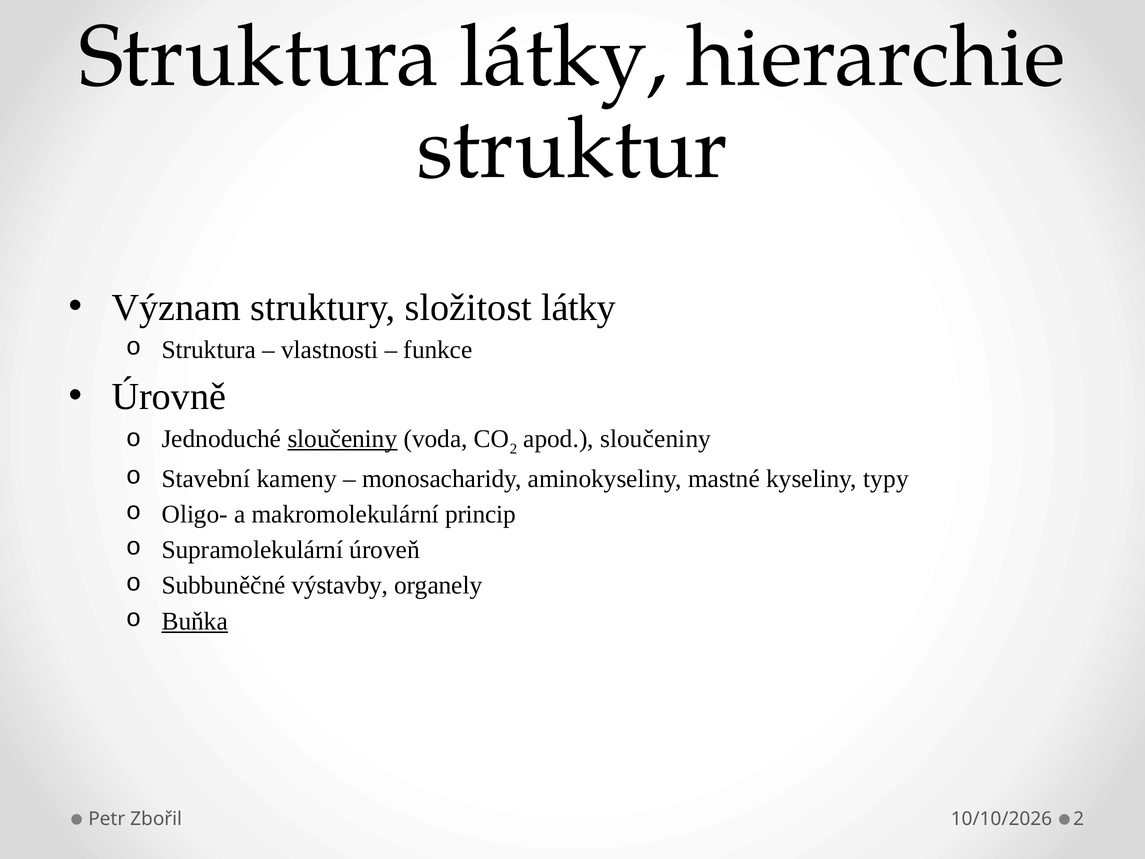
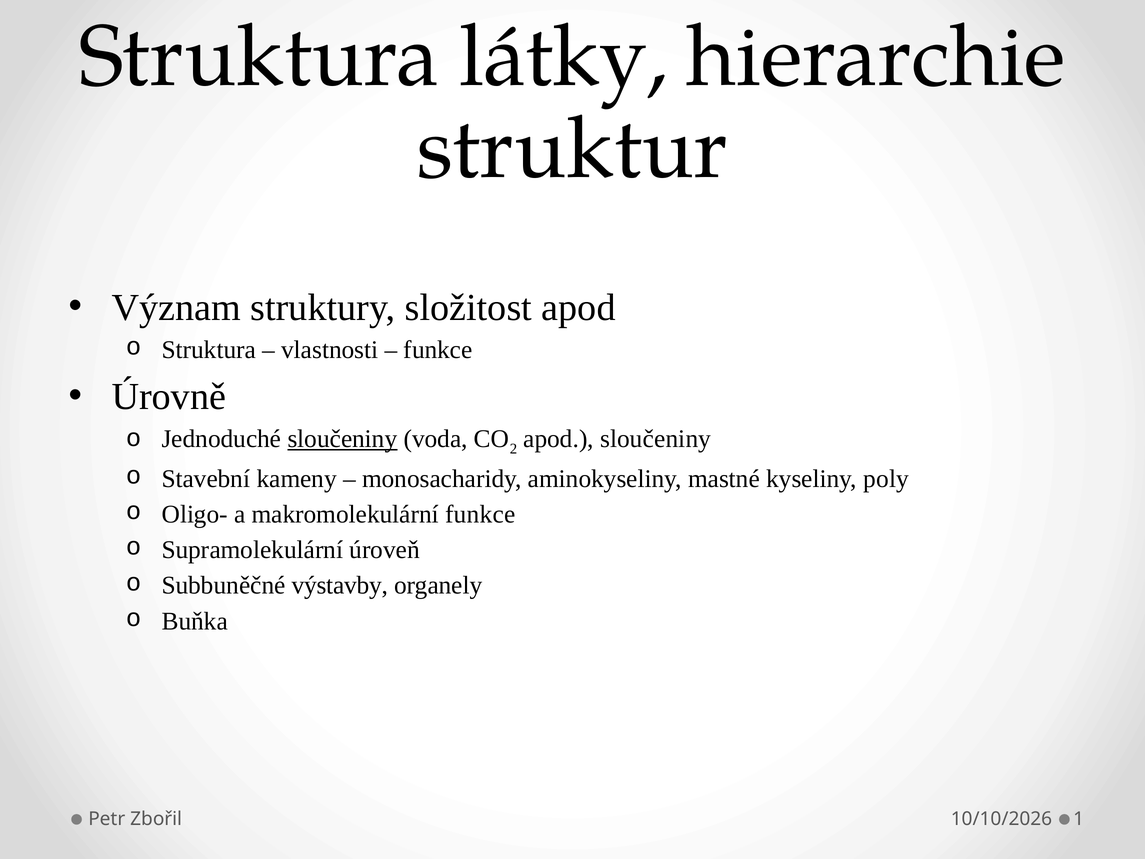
složitost látky: látky -> apod (579, 307)
typy: typy -> poly (886, 479)
makromolekulární princip: princip -> funkce (480, 514)
Buňka underline: present -> none (195, 621)
Zbořil 2: 2 -> 1 (1079, 819)
